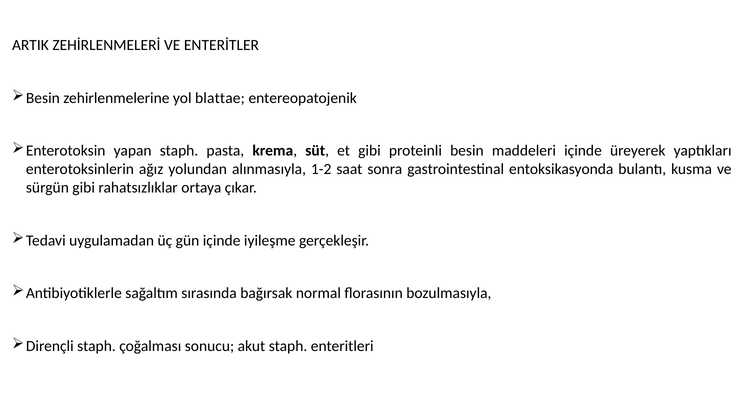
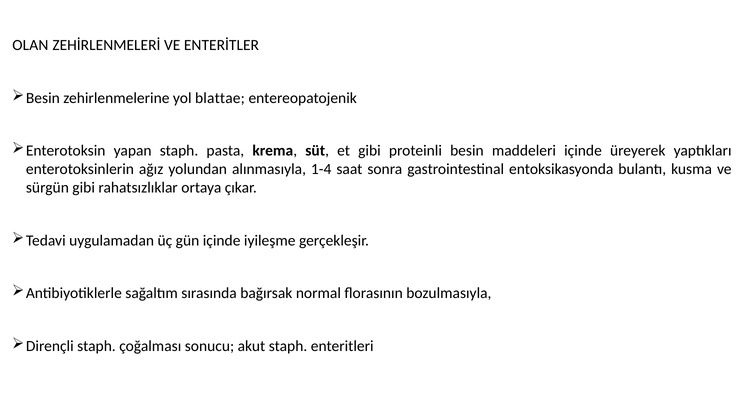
ARTIK: ARTIK -> OLAN (30, 45)
1-2: 1-2 -> 1-4 (321, 169)
